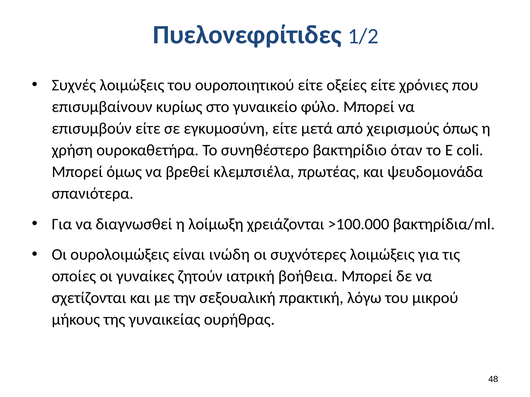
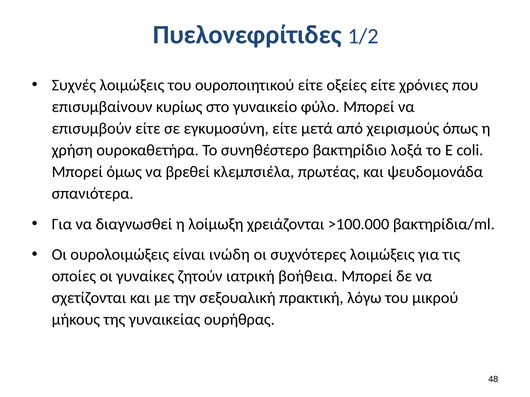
όταν: όταν -> λοξά (406, 150)
